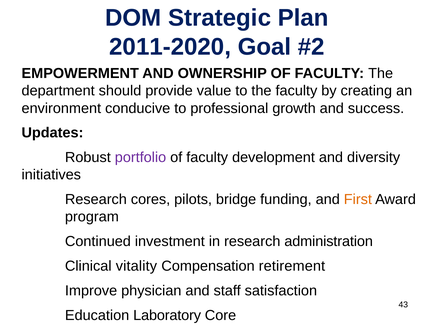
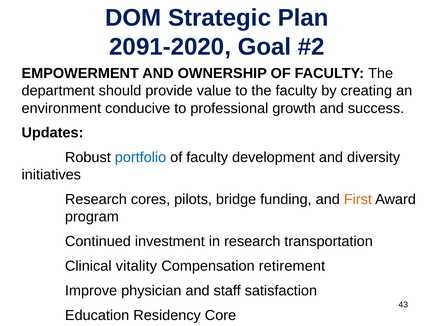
2011-2020: 2011-2020 -> 2091-2020 (170, 47)
portfolio colour: purple -> blue (141, 157)
administration: administration -> transportation (329, 241)
Laboratory: Laboratory -> Residency (167, 315)
